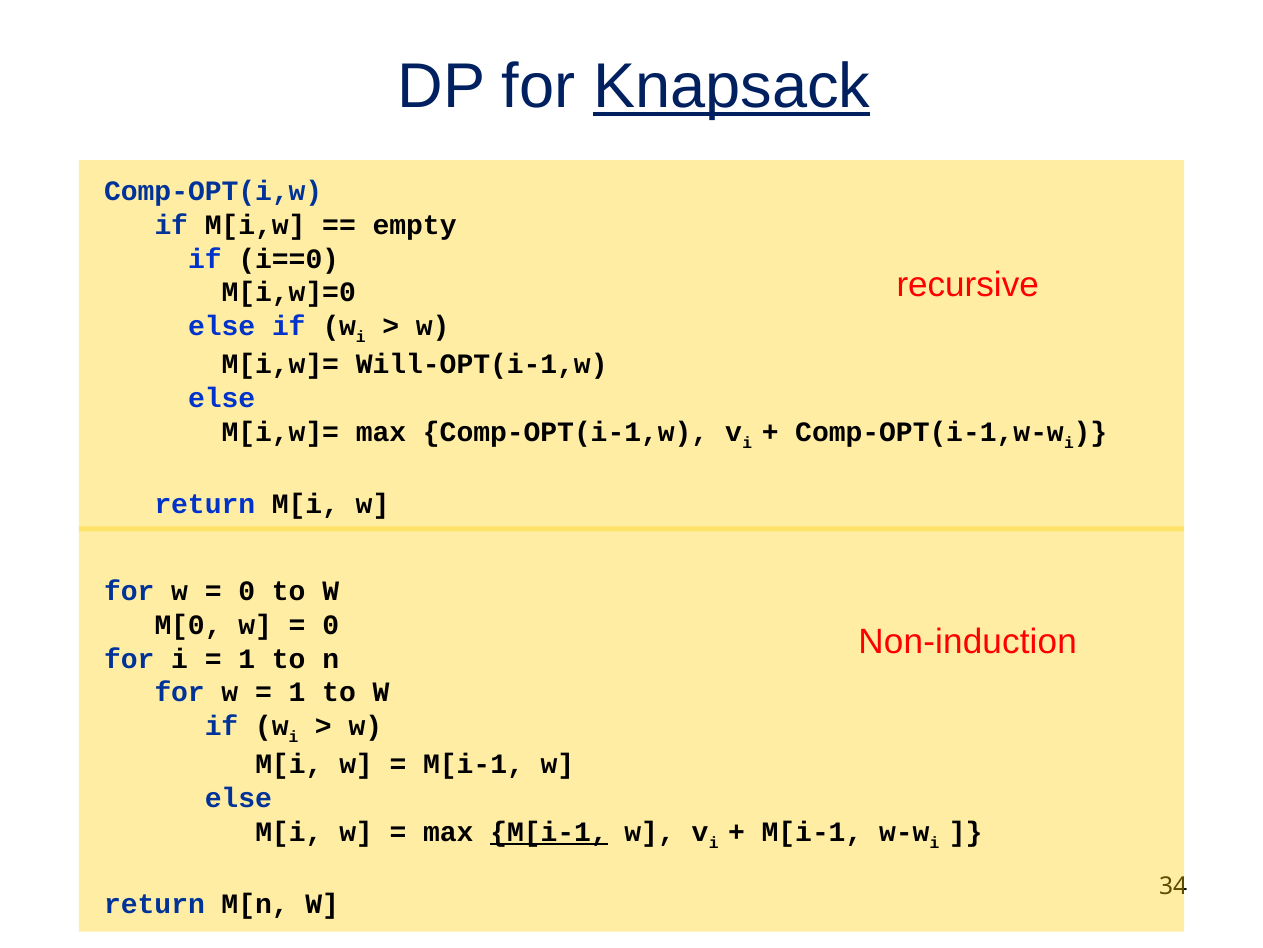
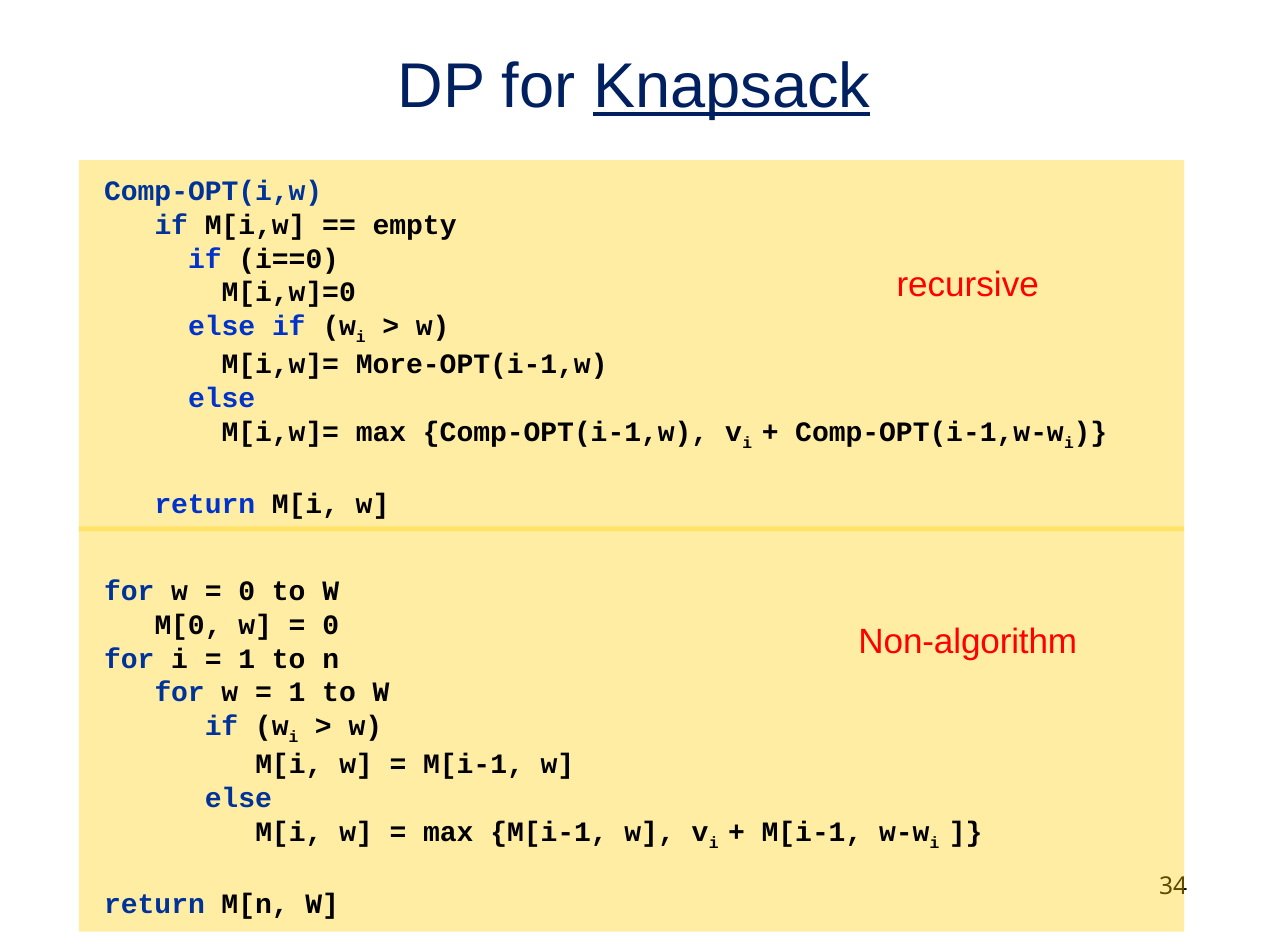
Will-OPT(i-1,w: Will-OPT(i-1,w -> More-OPT(i-1,w (482, 364)
Non-induction: Non-induction -> Non-algorithm (968, 641)
M[i-1 underline: present -> none (549, 831)
